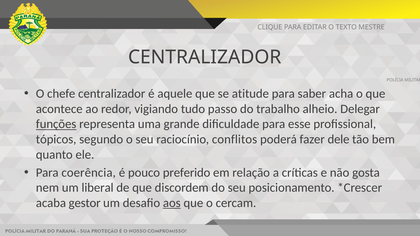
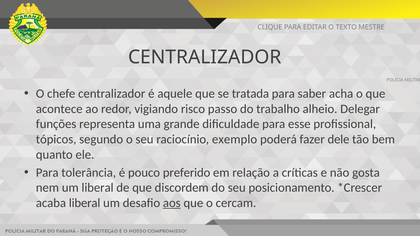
atitude: atitude -> tratada (250, 94)
tudo: tudo -> risco (193, 109)
funções underline: present -> none (56, 124)
conflitos: conflitos -> exemplo (235, 139)
coerência: coerência -> tolerância (89, 173)
acaba gestor: gestor -> liberal (85, 203)
